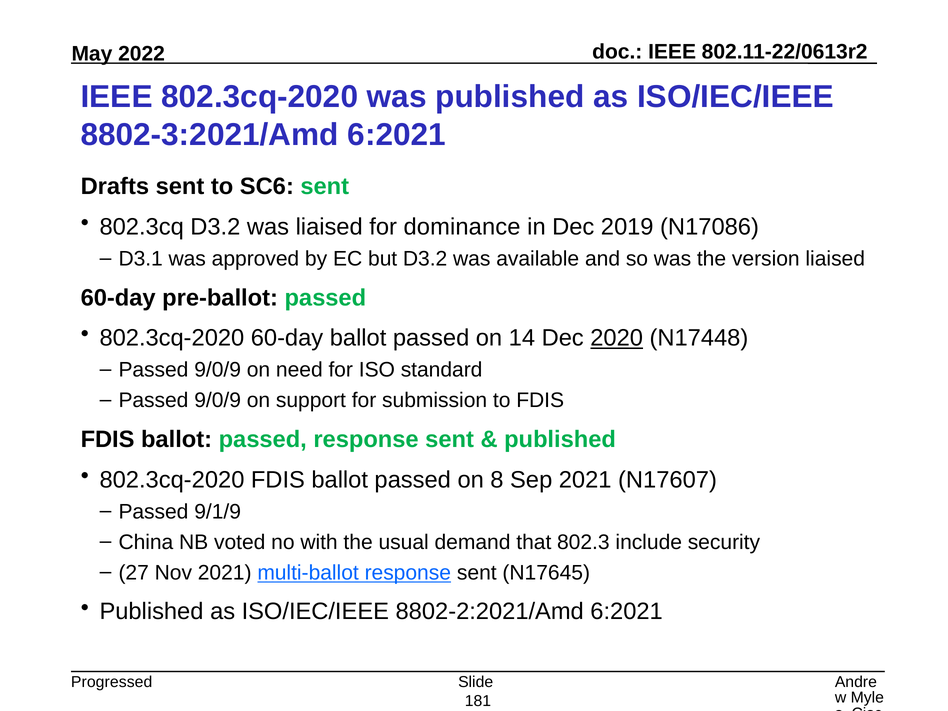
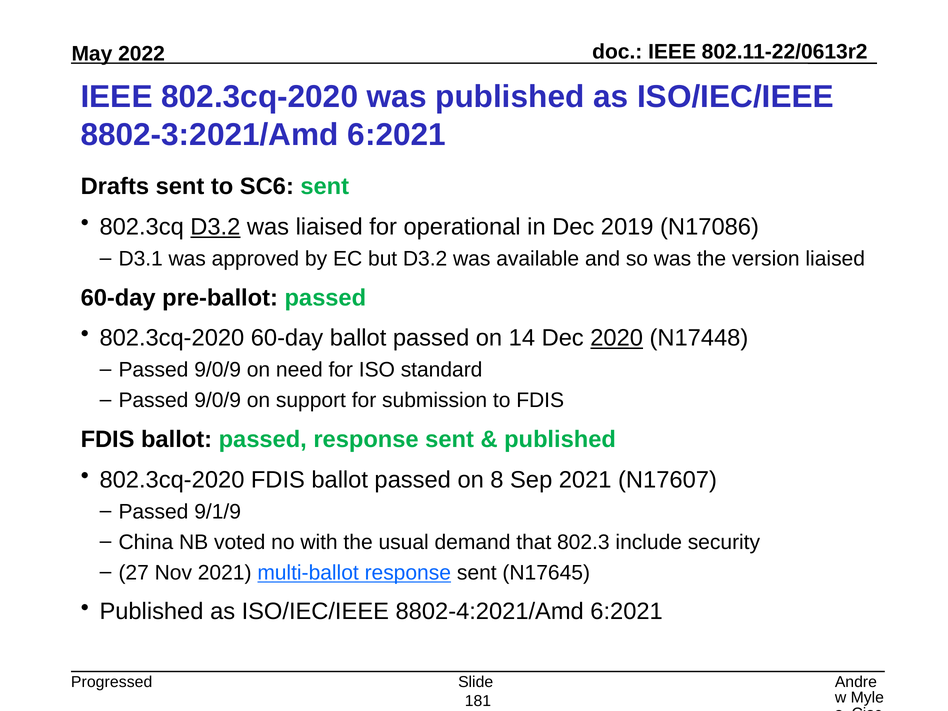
D3.2 underline: none -> present (215, 227)
dominance: dominance -> operational (462, 227)
8802-2:2021/Amd: 8802-2:2021/Amd -> 8802-4:2021/Amd (490, 612)
